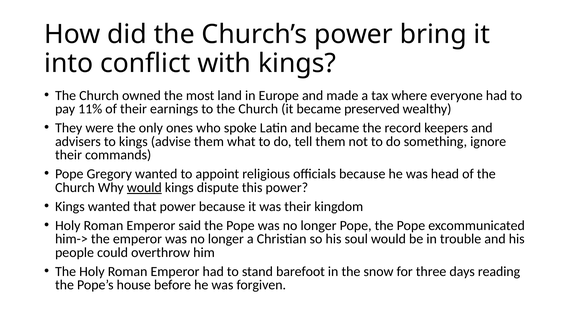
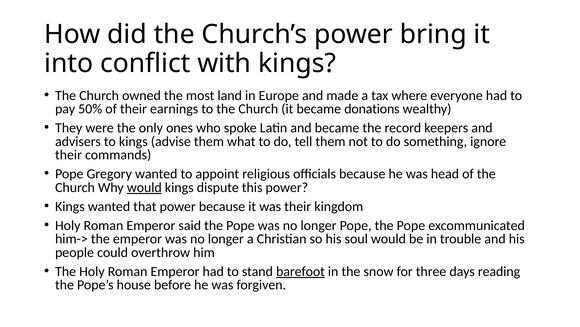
11%: 11% -> 50% (90, 109)
preserved: preserved -> donations (372, 109)
barefoot underline: none -> present (300, 271)
